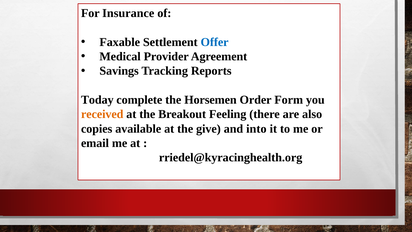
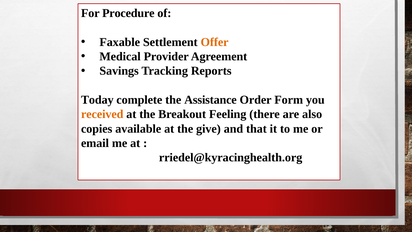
Insurance: Insurance -> Procedure (128, 13)
Offer colour: blue -> orange (215, 42)
Horsemen: Horsemen -> Assistance (211, 100)
into: into -> that (256, 129)
